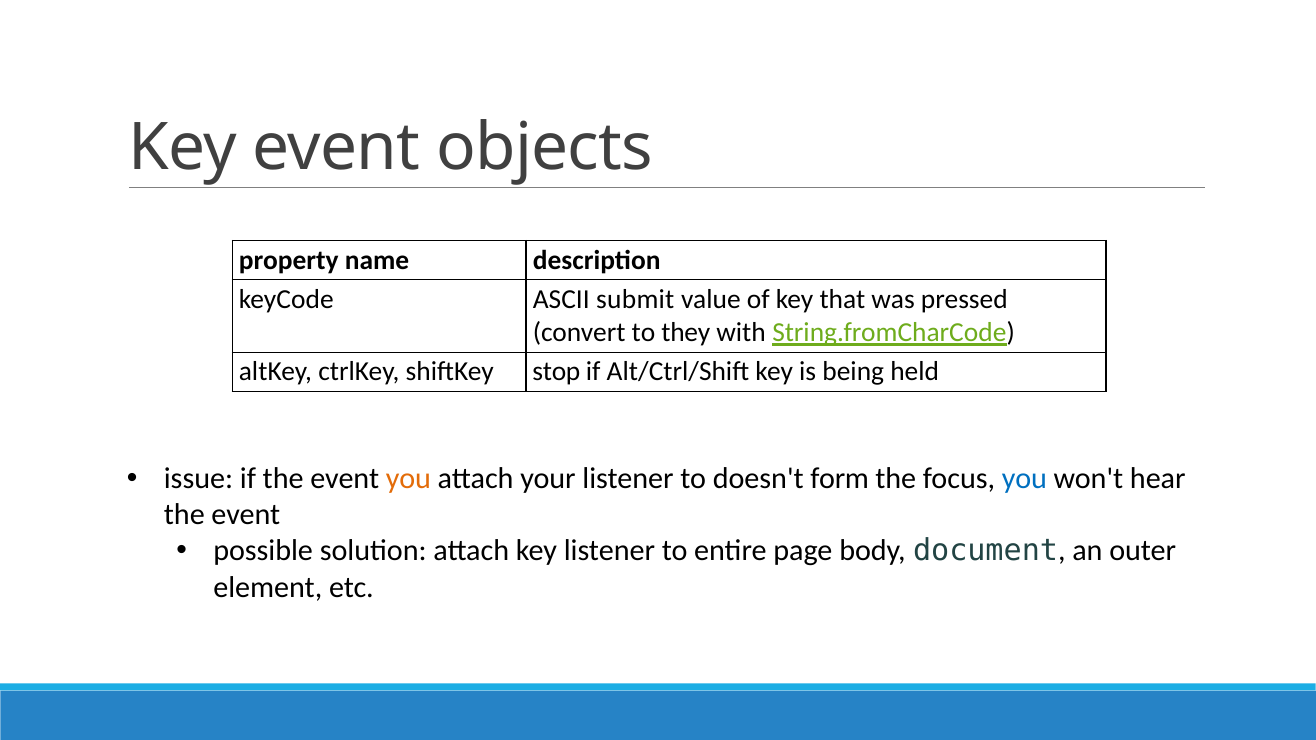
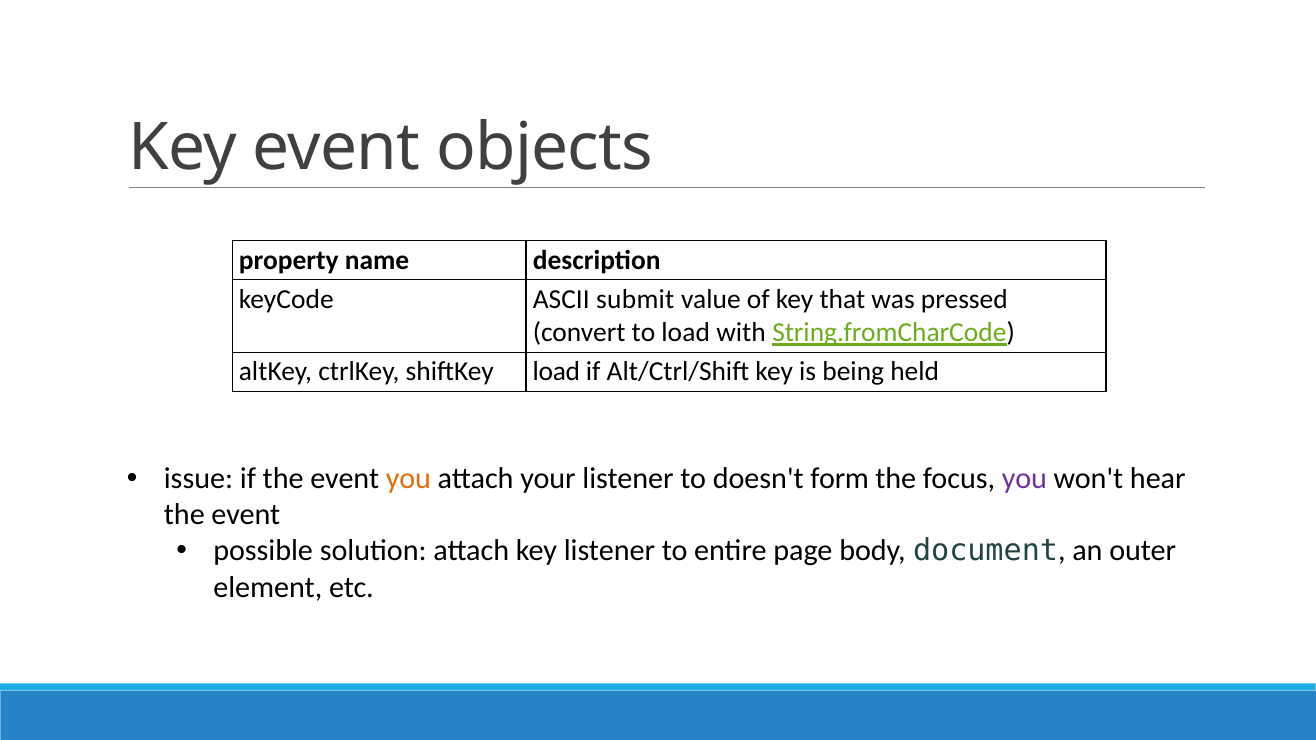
to they: they -> load (686, 333)
shiftKey stop: stop -> load (556, 372)
you colour: blue -> purple (1024, 479)
